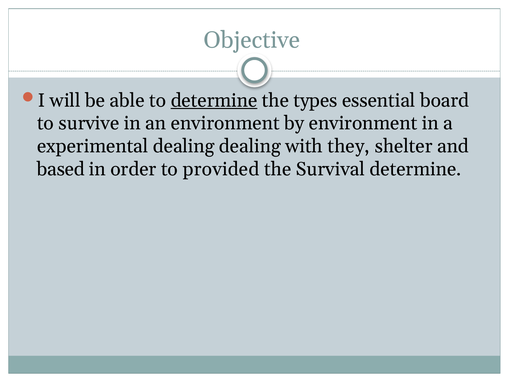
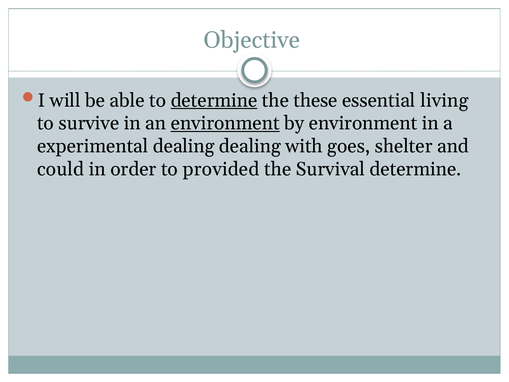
types: types -> these (316, 100)
board: board -> living (444, 100)
environment underline: none -> present (225, 123)
they: they -> goes (349, 146)
based: based -> could (61, 169)
